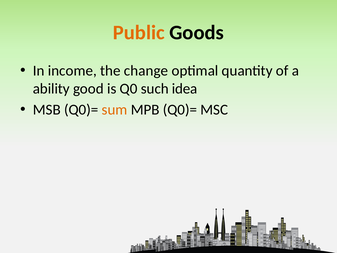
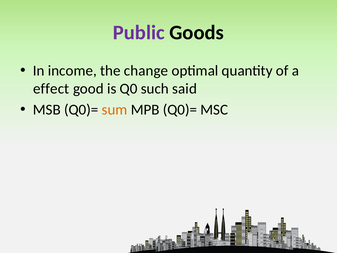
Public colour: orange -> purple (139, 33)
ability: ability -> effect (51, 89)
idea: idea -> said (185, 89)
